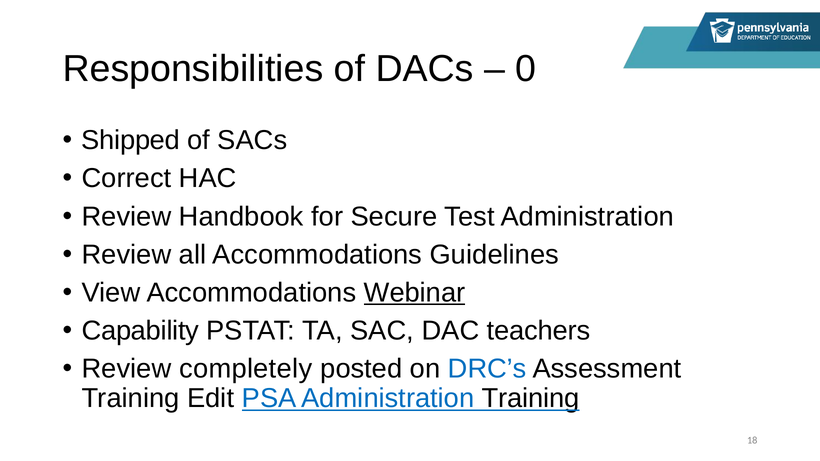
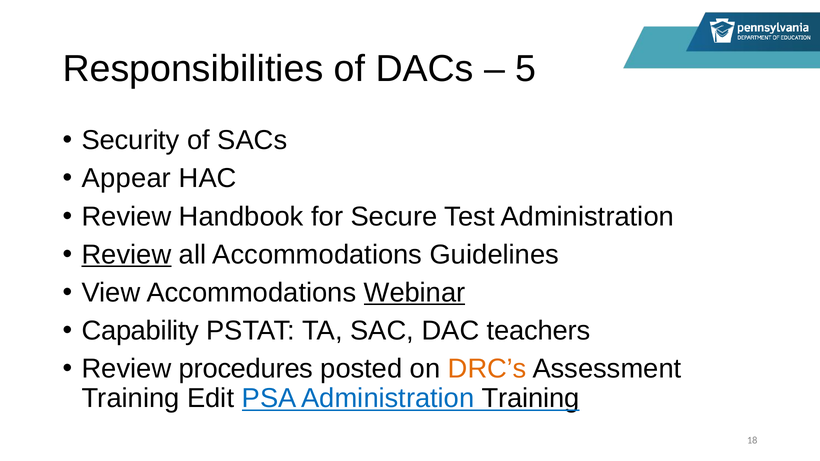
0: 0 -> 5 (526, 69)
Shipped: Shipped -> Security (131, 140)
Correct: Correct -> Appear (126, 179)
Review underline: none -> present (127, 255)
completely: completely -> procedures (246, 369)
DRC’s colour: blue -> orange (487, 369)
